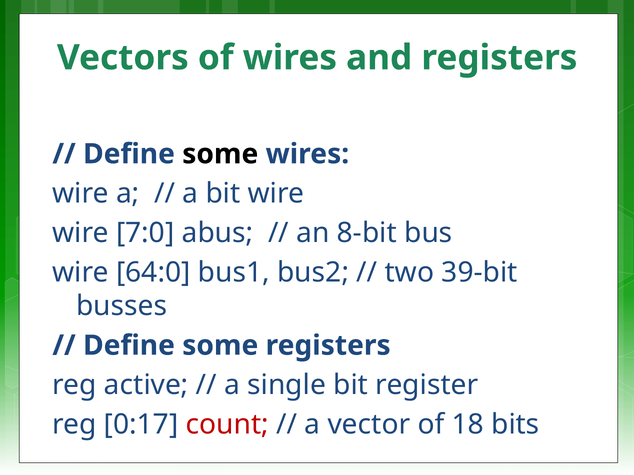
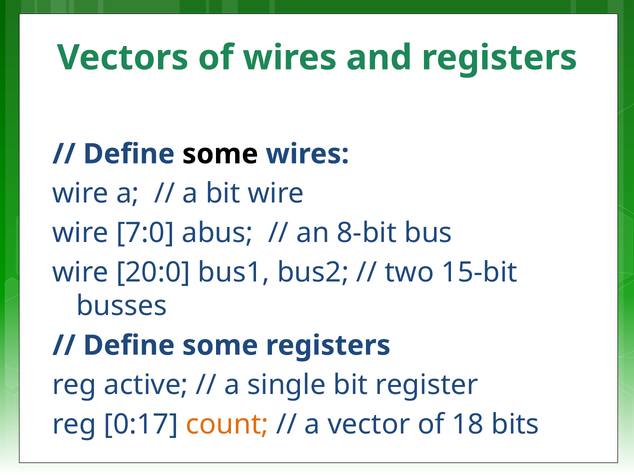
64:0: 64:0 -> 20:0 (153, 273)
39-bit: 39-bit -> 15-bit (479, 273)
count colour: red -> orange (227, 425)
